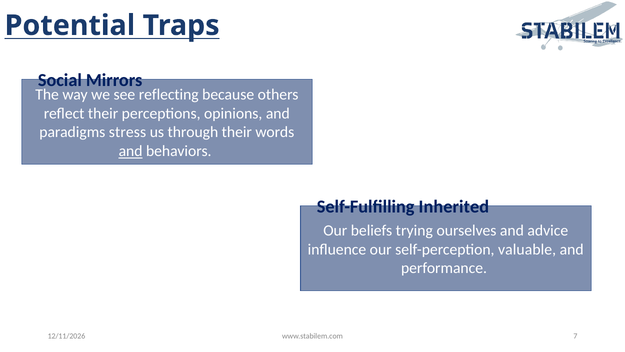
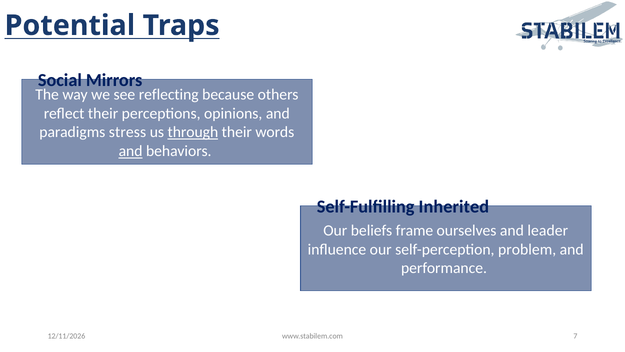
through underline: none -> present (193, 132)
trying: trying -> frame (414, 230)
advice: advice -> leader (548, 230)
valuable: valuable -> problem (527, 249)
